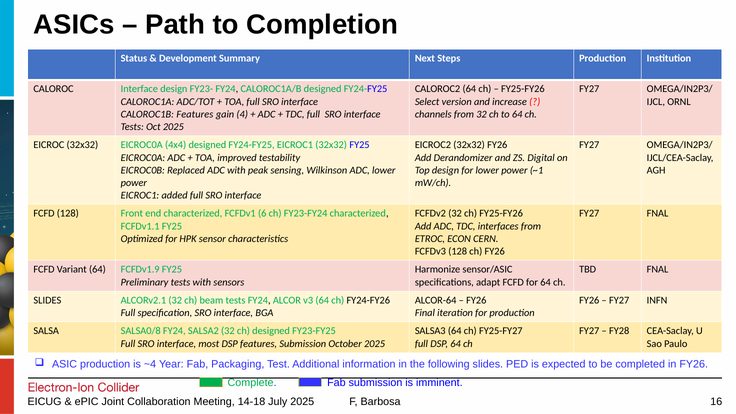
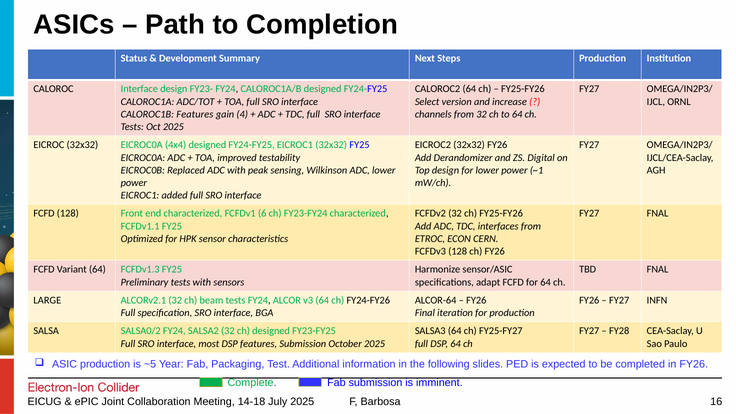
FCFDv1.9: FCFDv1.9 -> FCFDv1.3 (140, 270)
SLIDES: SLIDES -> LARGE (47, 300)
SALSA0/8: SALSA0/8 -> SALSA0/2 (141, 331)
~4: ~4 -> ~5 (150, 364)
